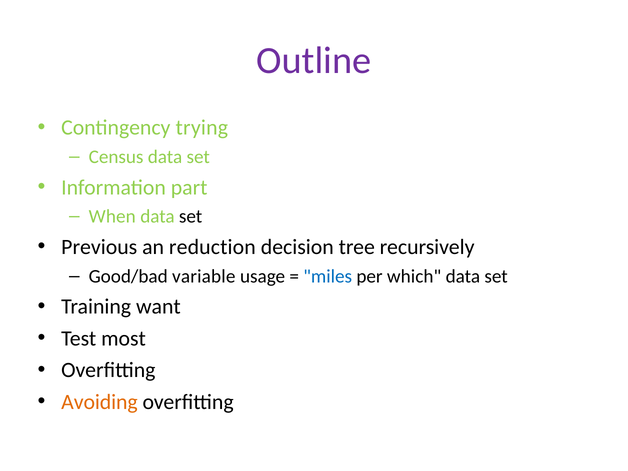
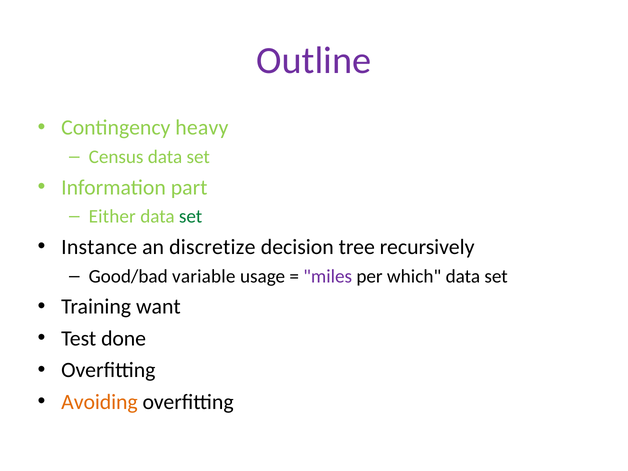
trying: trying -> heavy (202, 128)
When: When -> Either (112, 217)
set colour: black -> green (191, 217)
Previous: Previous -> Instance (99, 247)
reduction: reduction -> discretize (212, 247)
miles colour: blue -> purple (328, 276)
most: most -> done (124, 338)
